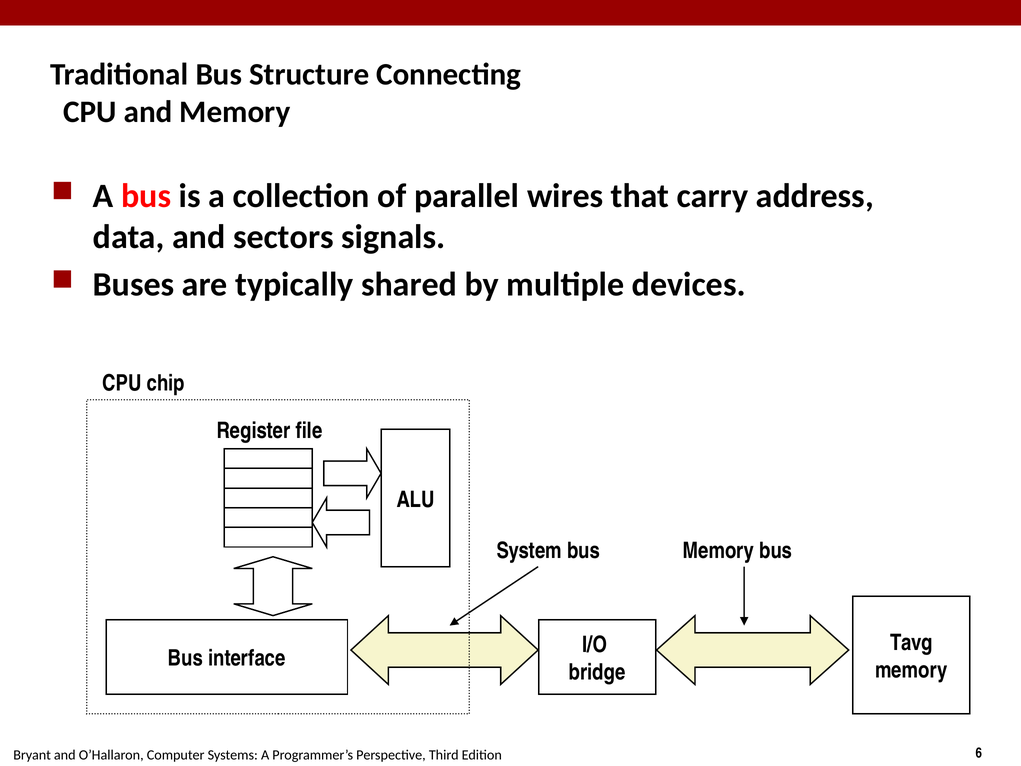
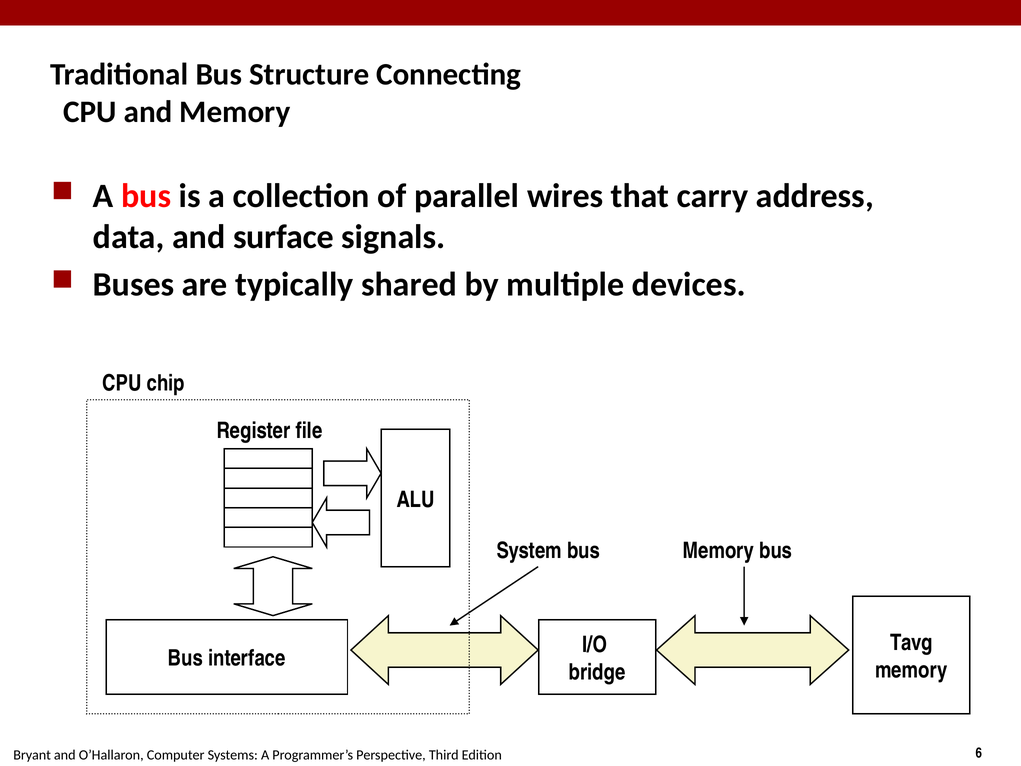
sectors: sectors -> surface (284, 237)
